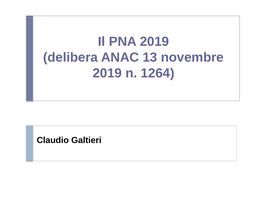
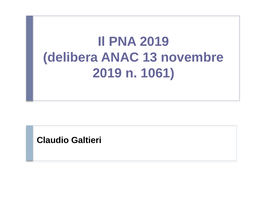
1264: 1264 -> 1061 (158, 73)
